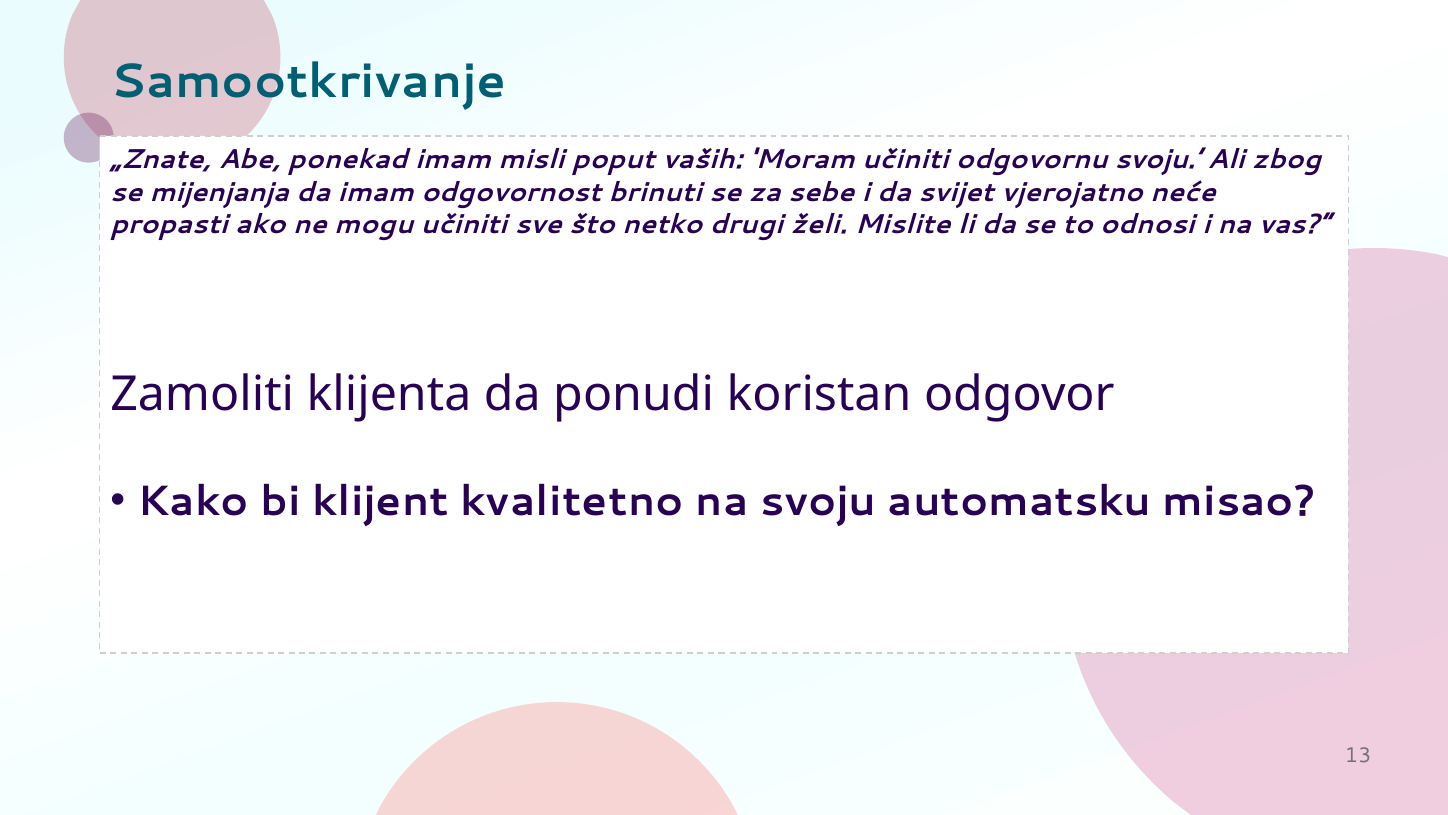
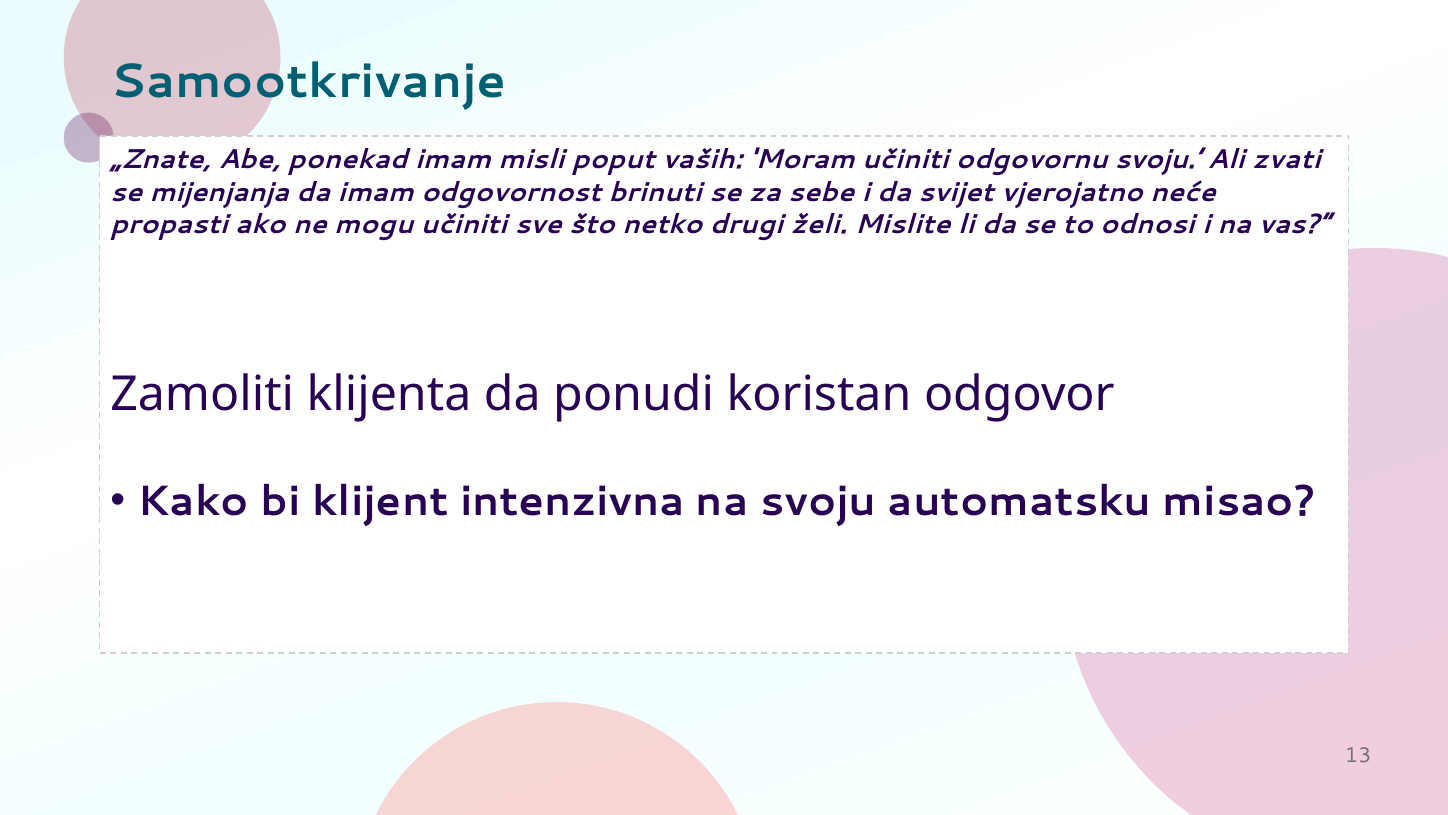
zbog: zbog -> zvati (1286, 159)
kvalitetno: kvalitetno -> intenzivna (572, 501)
